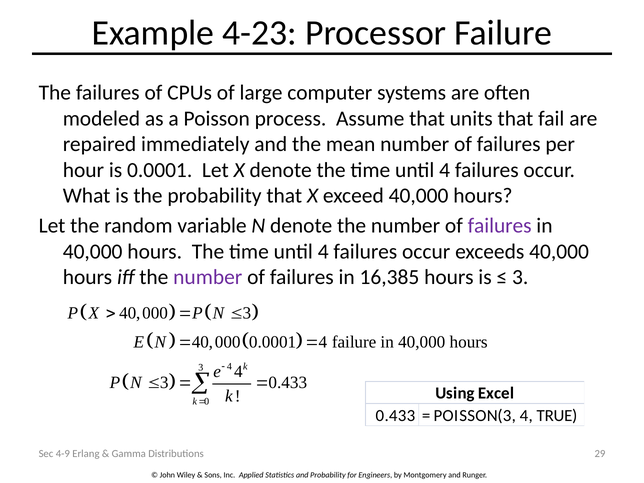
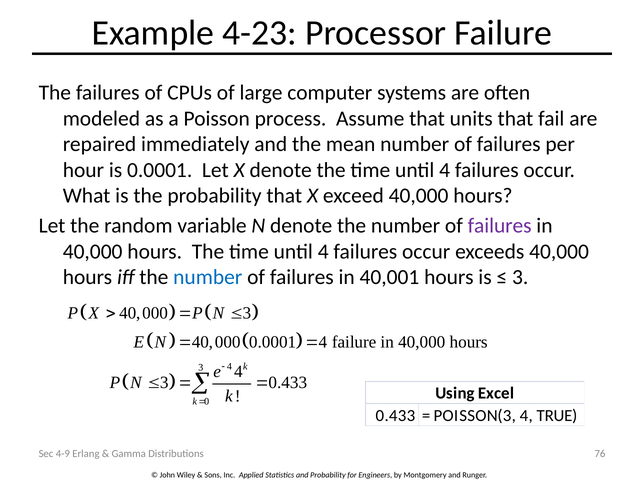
number colour: purple -> blue (208, 277)
16,385: 16,385 -> 40,001 (389, 277)
29: 29 -> 76 (600, 454)
